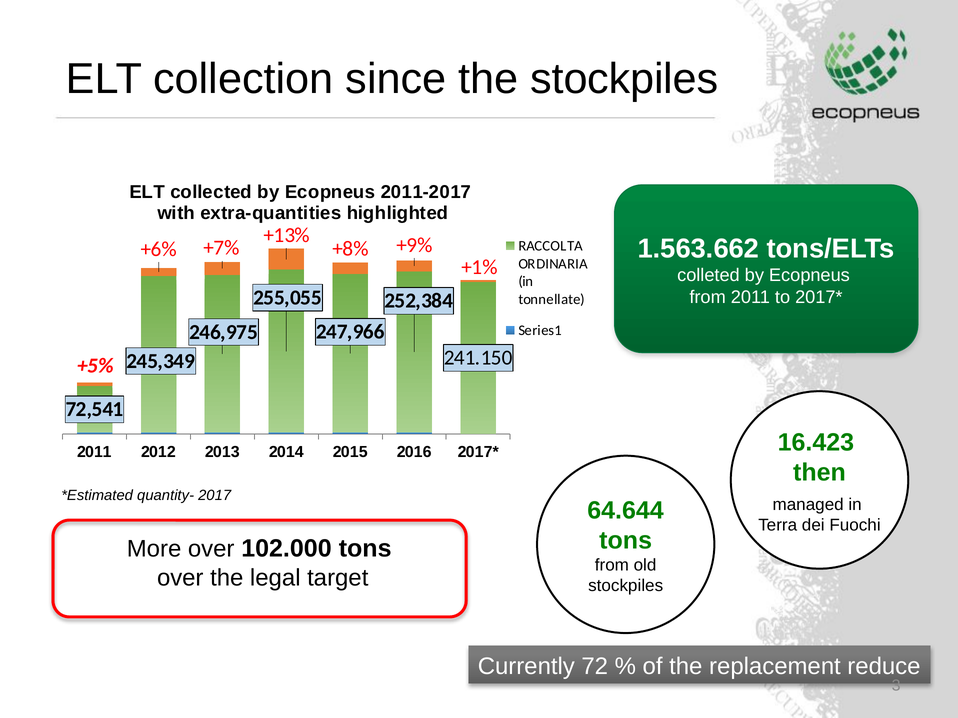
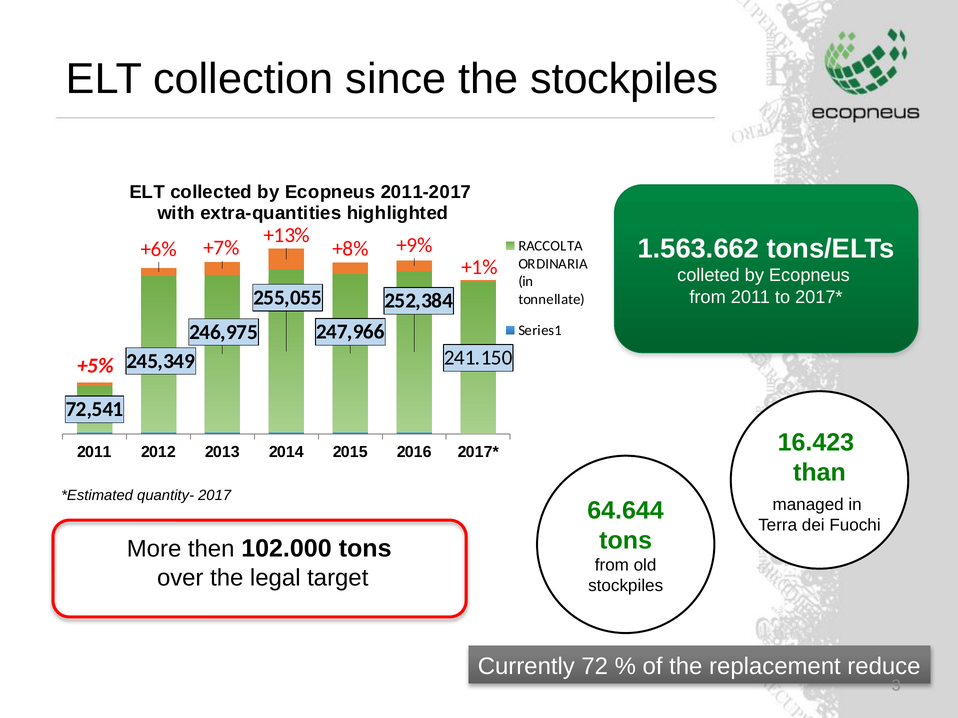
then: then -> than (819, 473)
More over: over -> then (211, 549)
